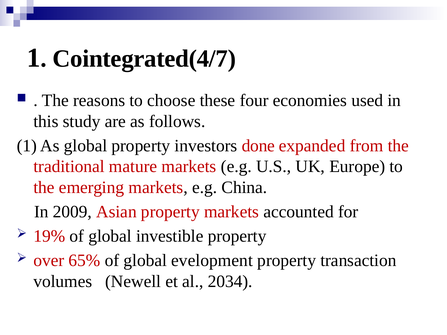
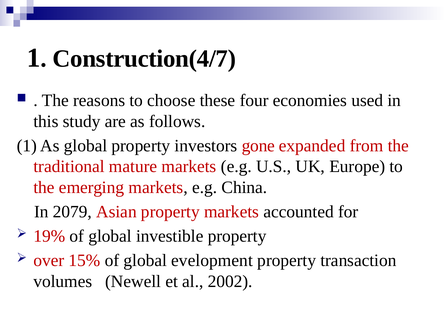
Cointegrated(4/7: Cointegrated(4/7 -> Construction(4/7 (144, 59)
done: done -> gone (258, 146)
2009: 2009 -> 2079 (72, 212)
65%: 65% -> 15% (85, 261)
2034: 2034 -> 2002 (230, 281)
